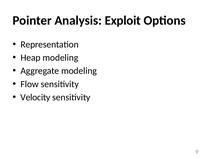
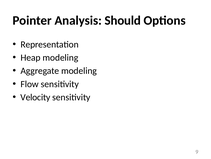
Exploit: Exploit -> Should (123, 20)
